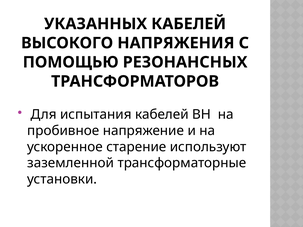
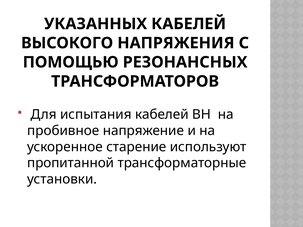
заземленной: заземленной -> пропитанной (71, 163)
